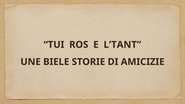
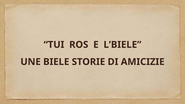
L’TANT: L’TANT -> L’BIELE (122, 45)
